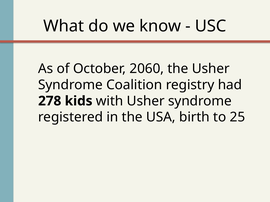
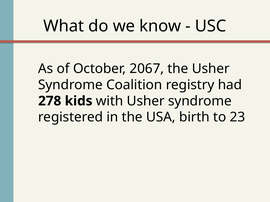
2060: 2060 -> 2067 (147, 69)
25: 25 -> 23 (237, 117)
